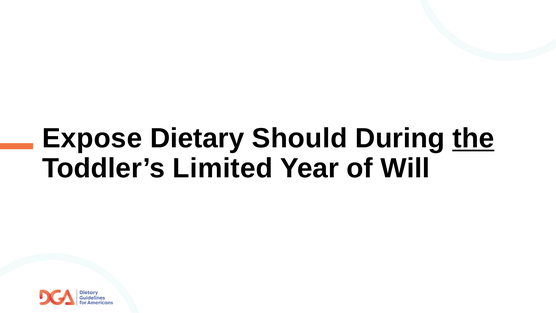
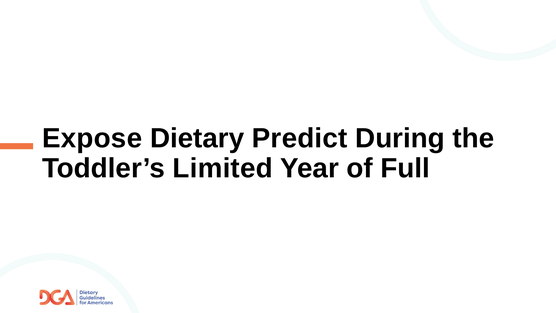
Should: Should -> Predict (300, 138)
the underline: present -> none (473, 138)
Will: Will -> Full (405, 168)
